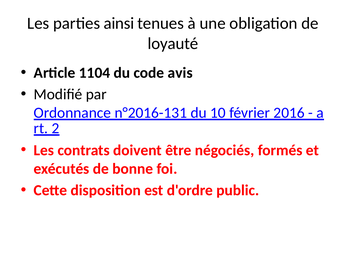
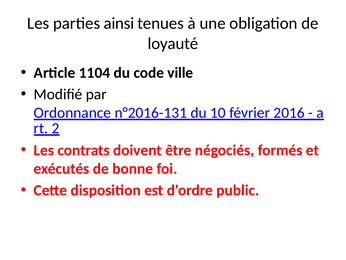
avis: avis -> ville (180, 73)
